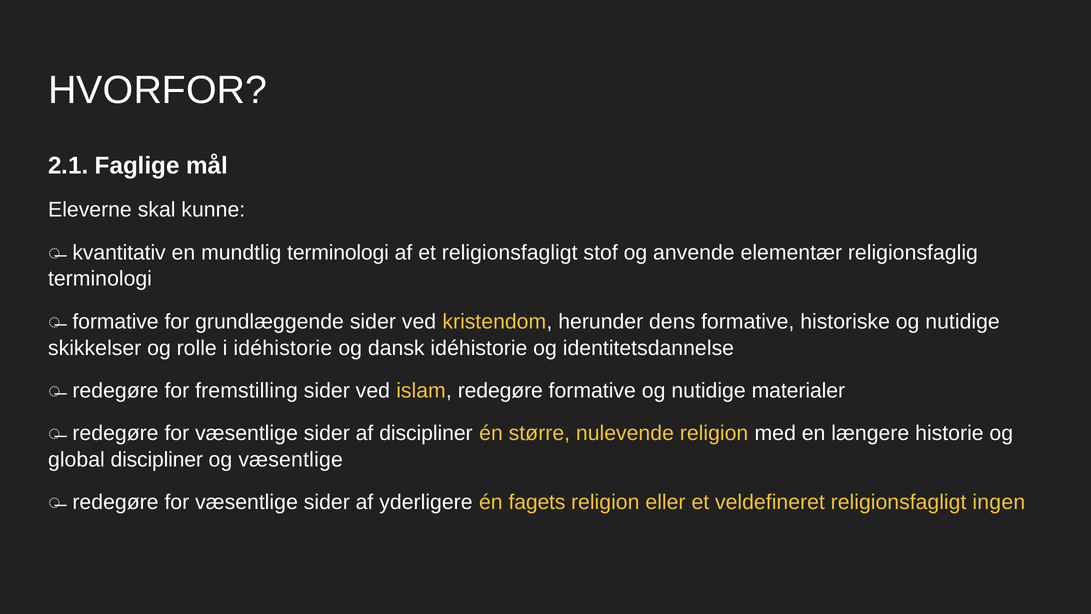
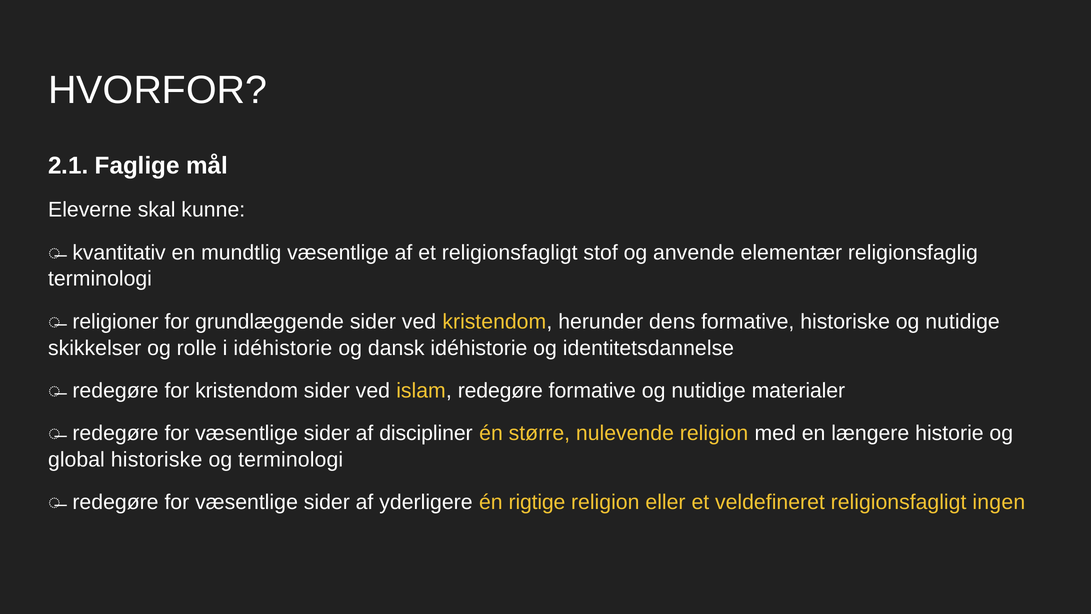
mundtlig terminologi: terminologi -> væsentlige (338, 253)
formative: formative -> religioner (116, 322)
for fremstilling: fremstilling -> kristendom (247, 390)
global discipliner: discipliner -> historiske (157, 459)
og væsentlige: væsentlige -> terminologi (291, 459)
fagets: fagets -> rigtige (537, 502)
